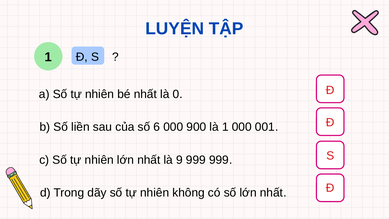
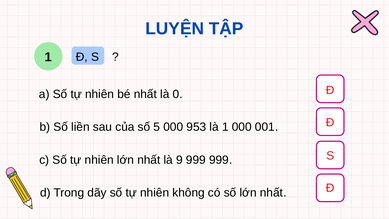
6: 6 -> 5 (157, 127)
900: 900 -> 953 (196, 127)
